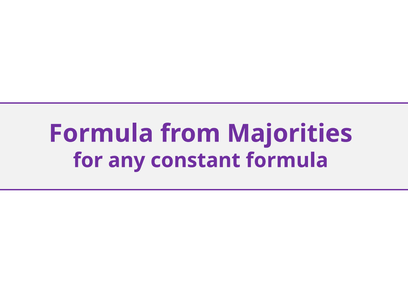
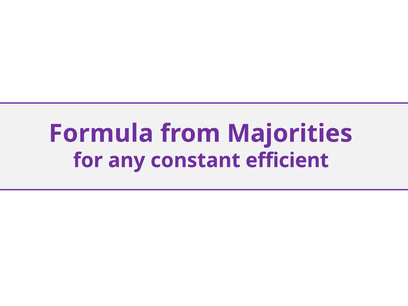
constant formula: formula -> efficient (287, 160)
